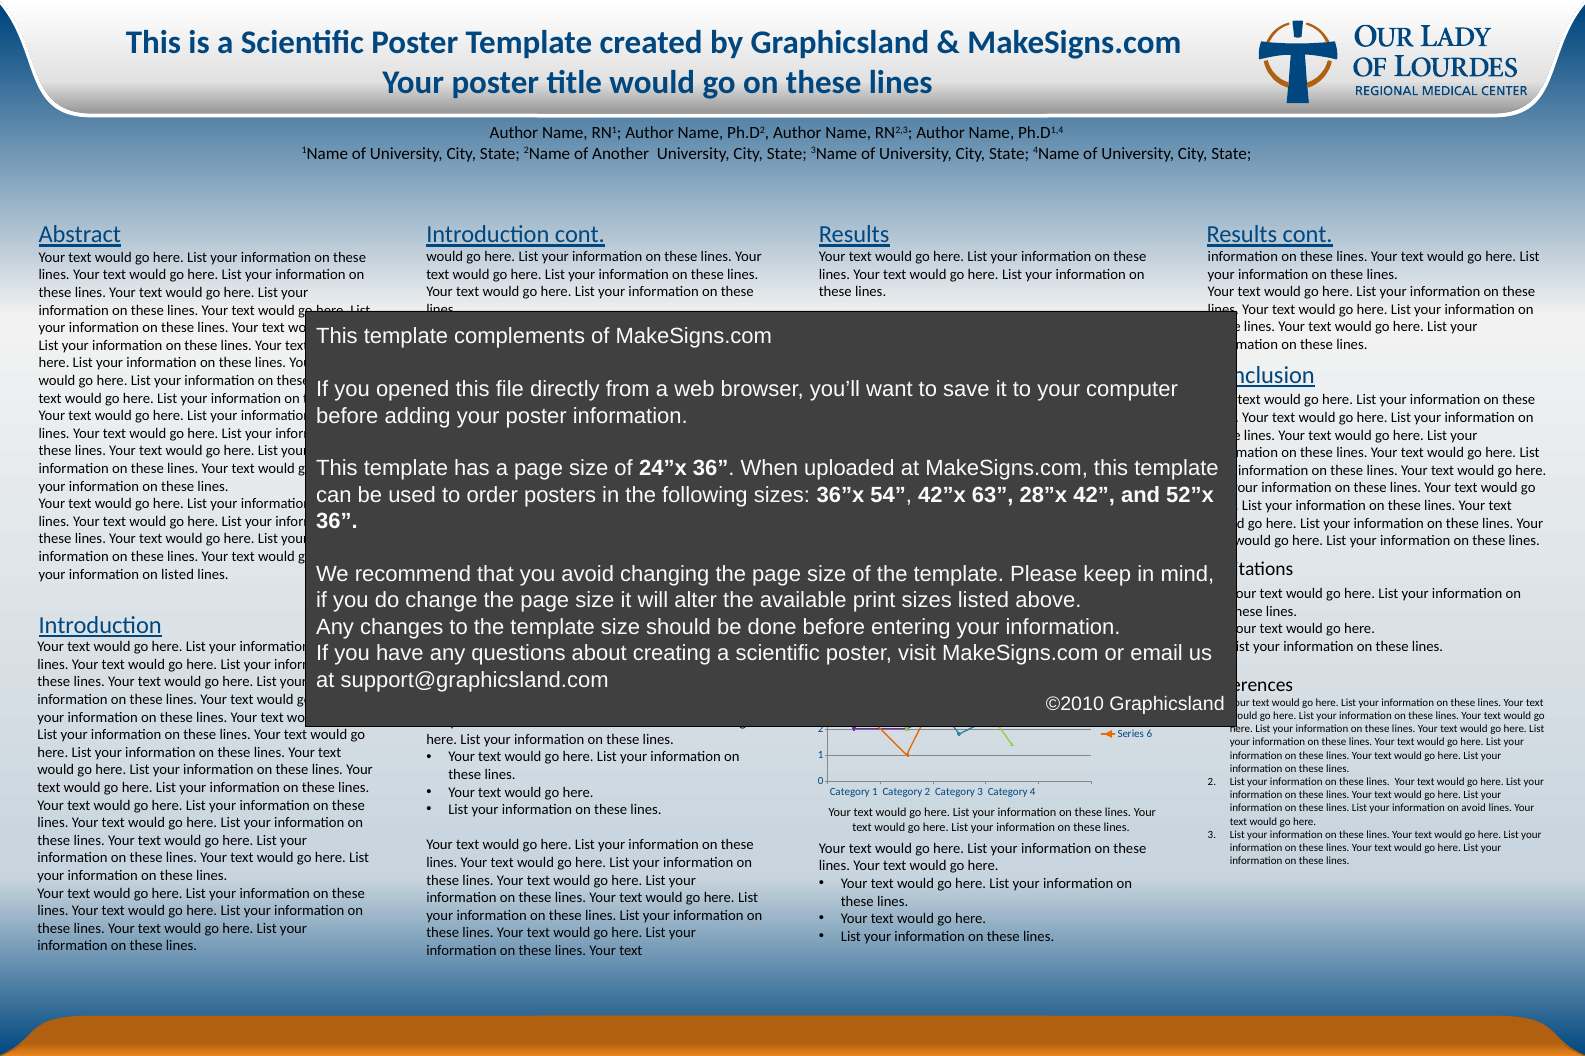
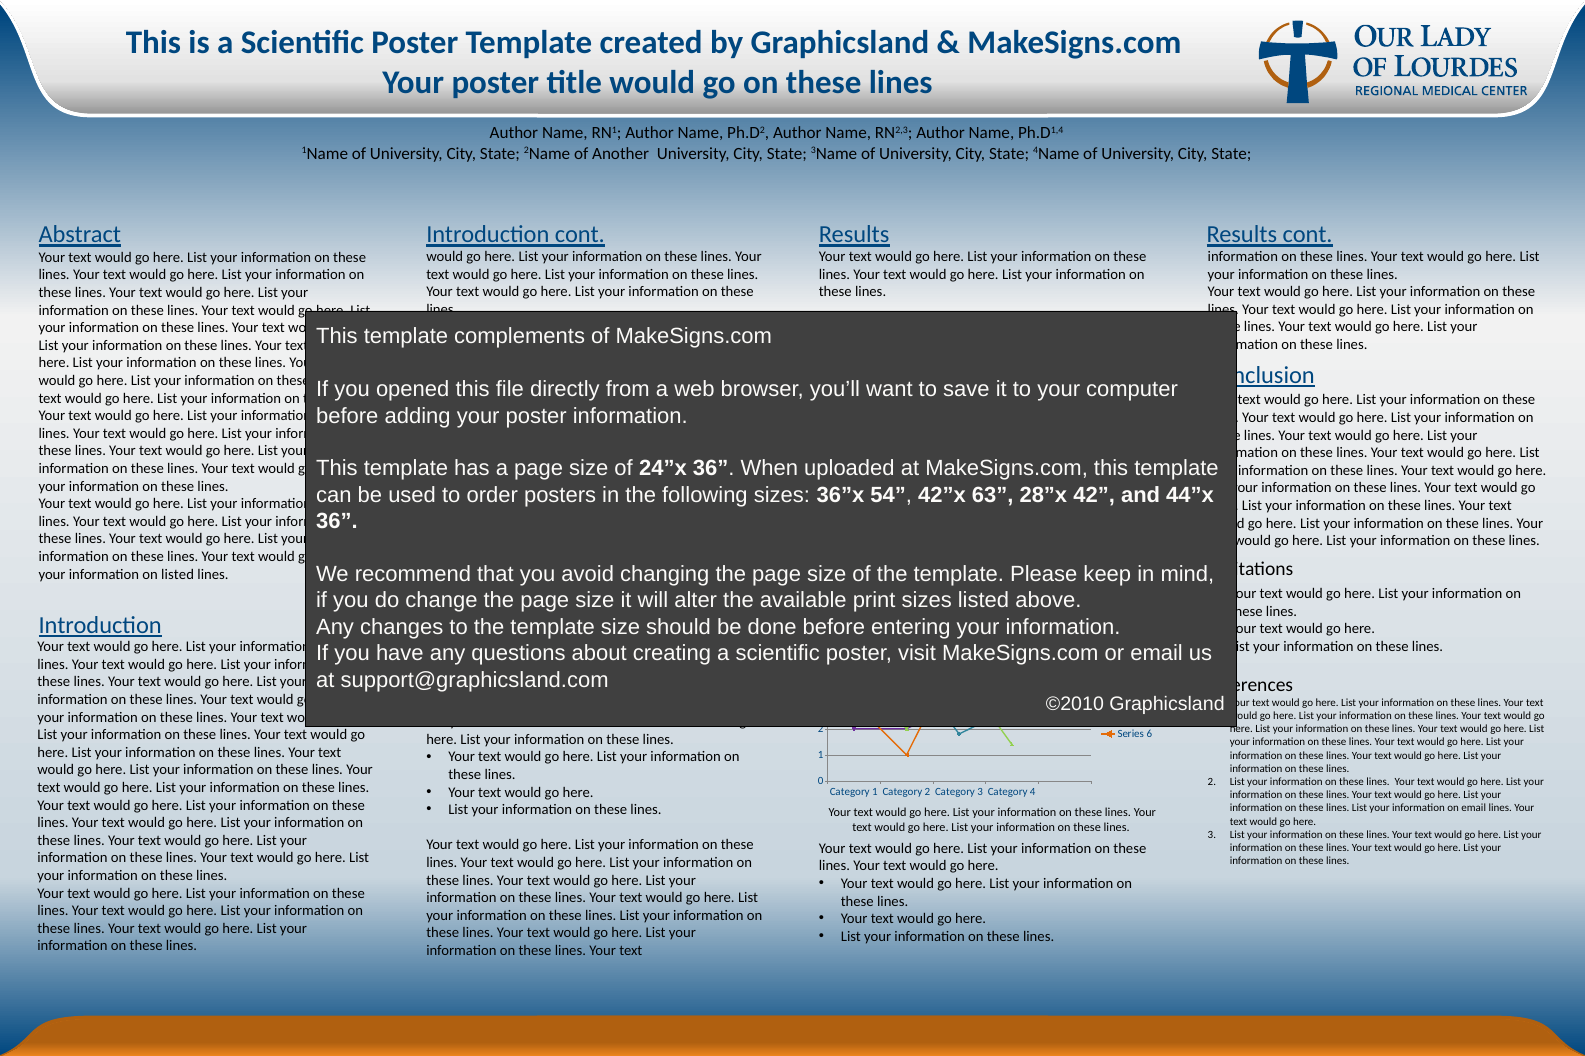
52”x: 52”x -> 44”x (1190, 495)
on avoid: avoid -> email (1474, 809)
